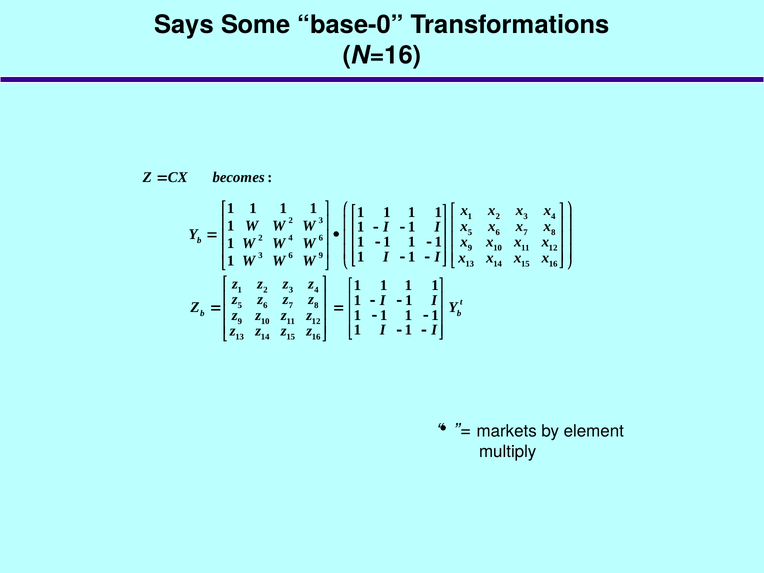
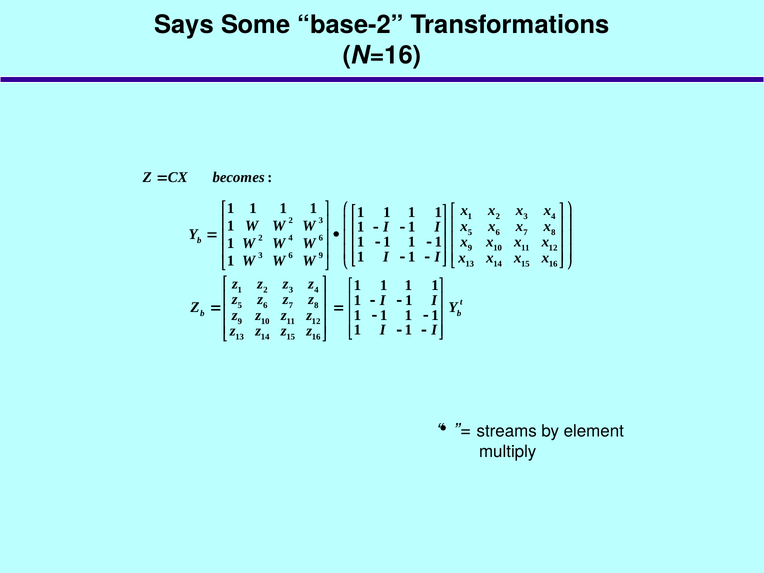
base-0: base-0 -> base-2 (351, 25)
markets: markets -> streams (507, 431)
